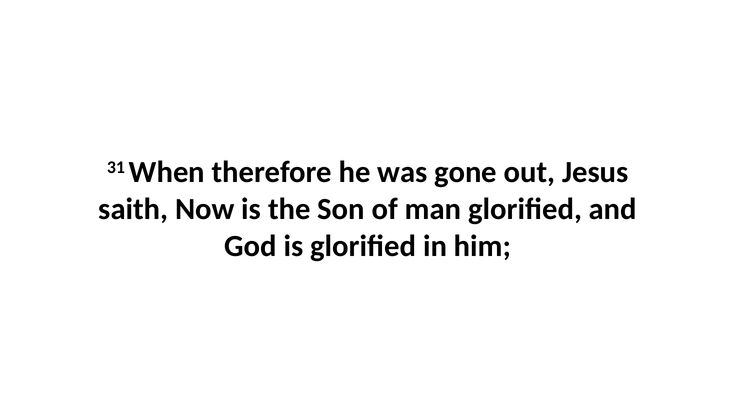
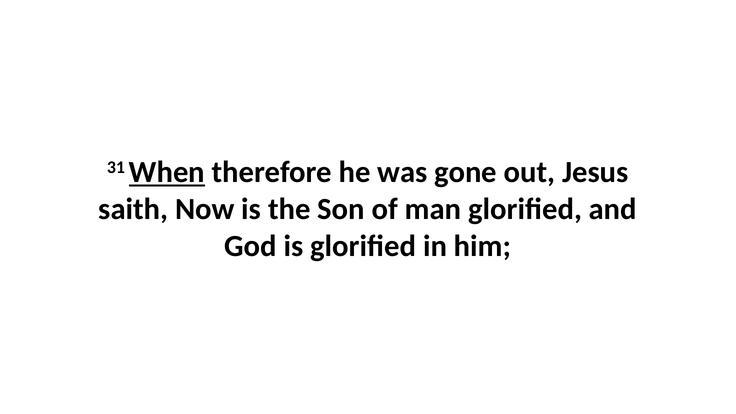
When underline: none -> present (167, 172)
